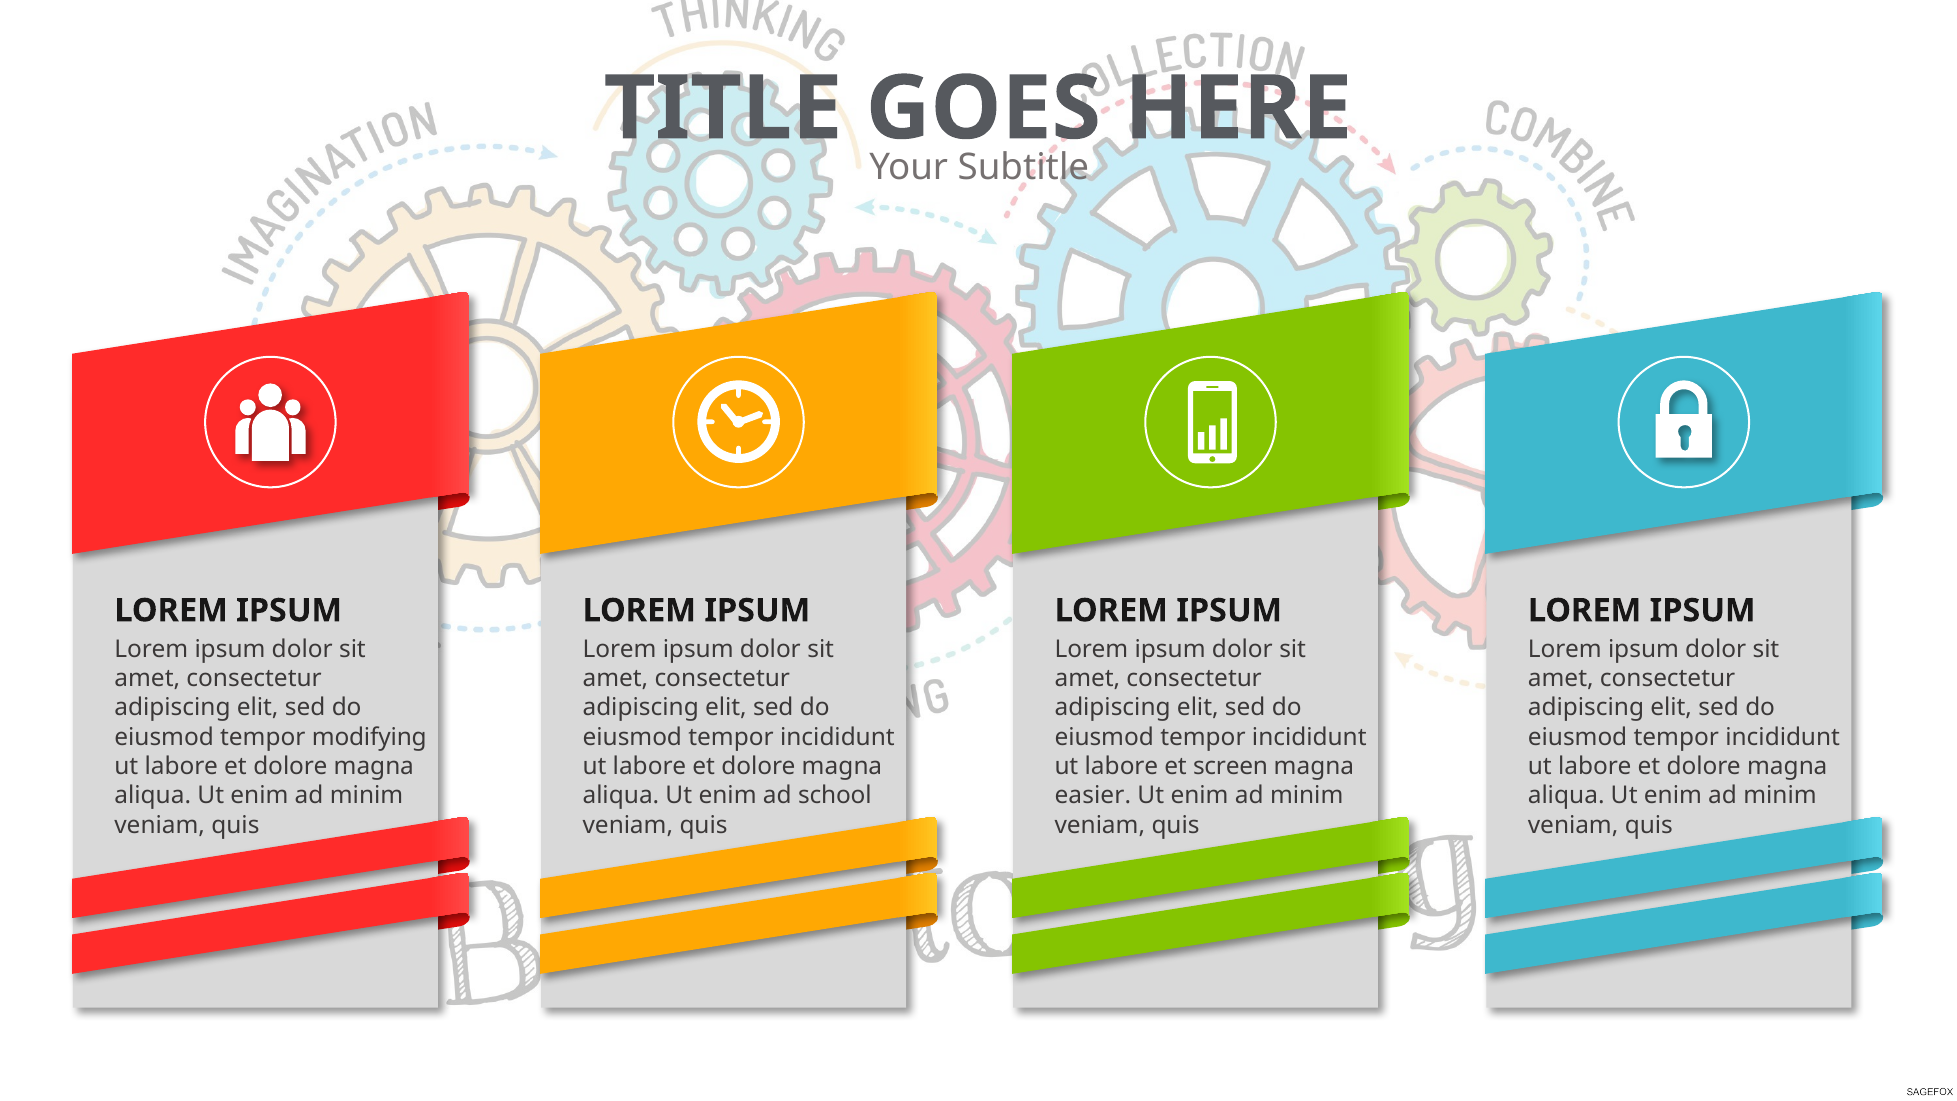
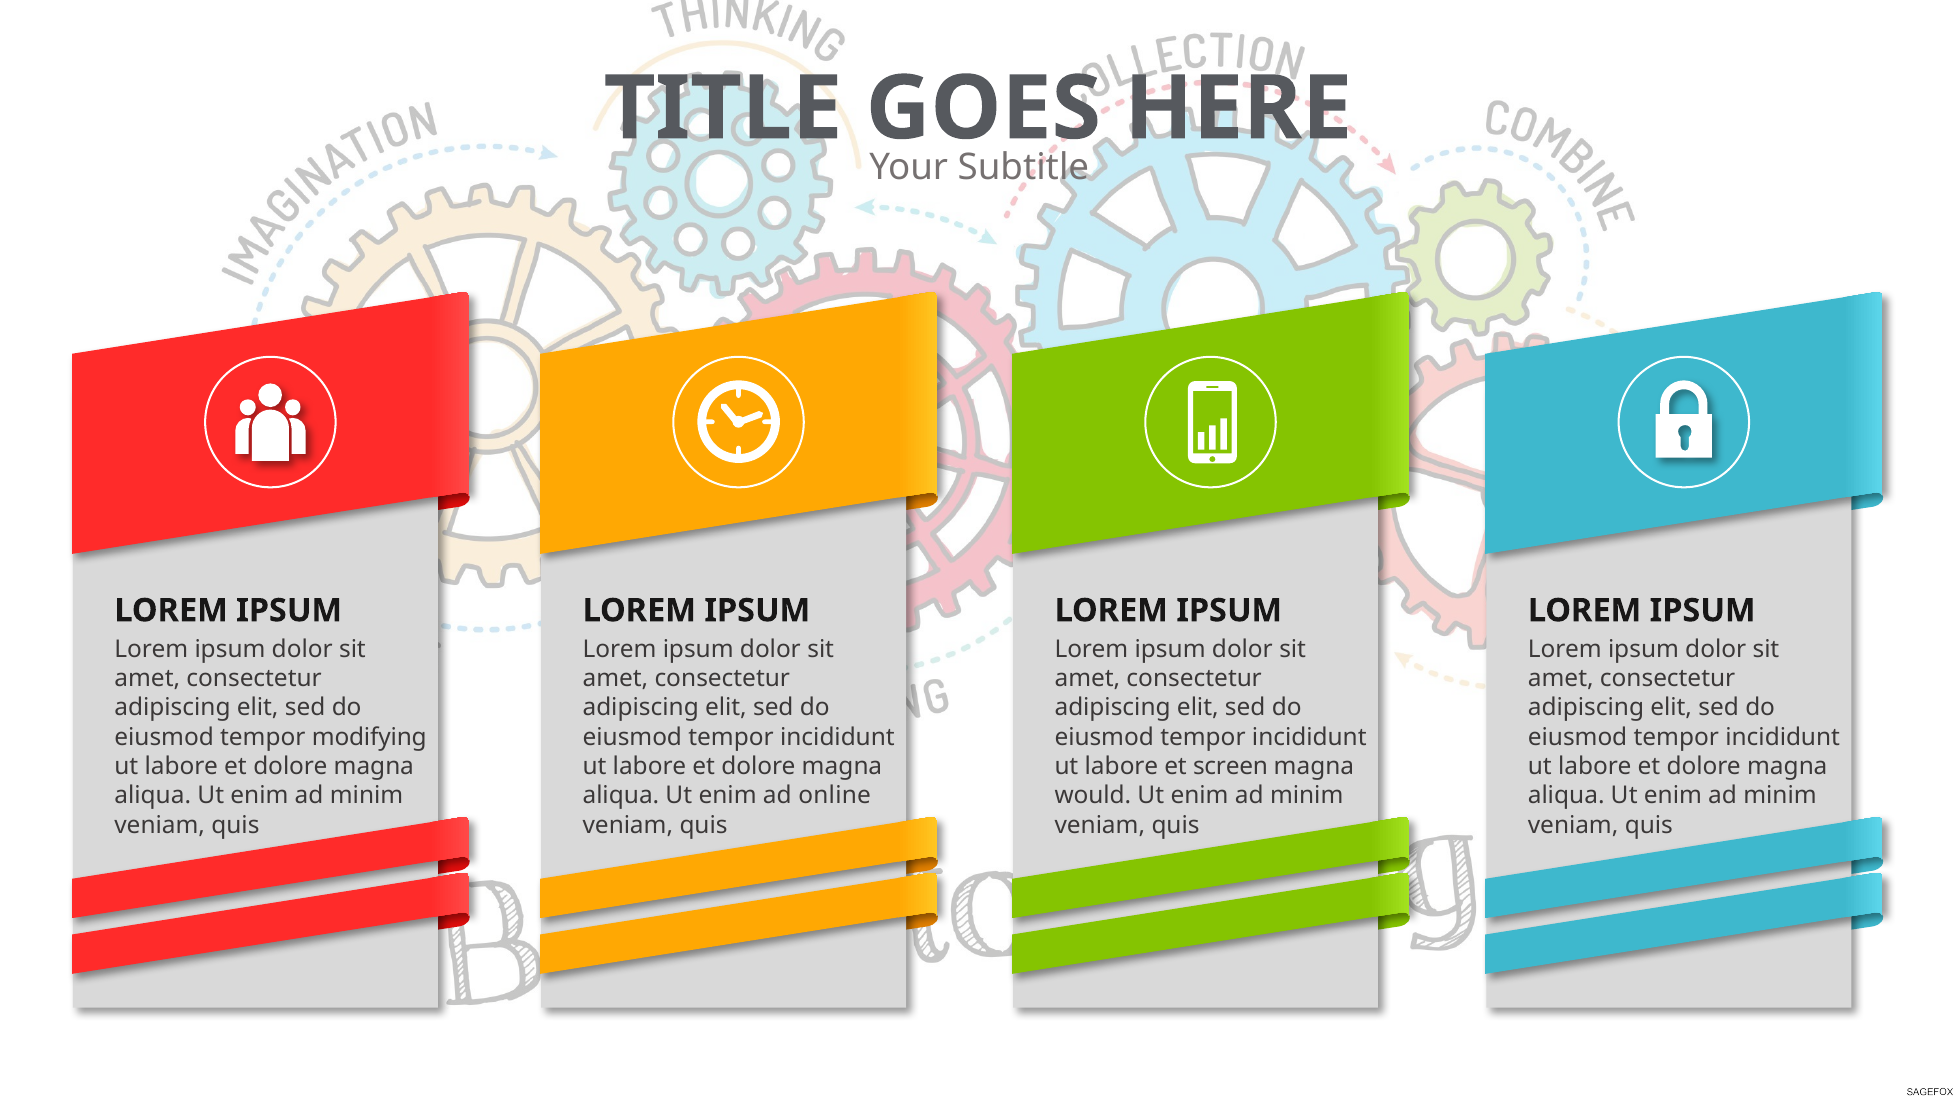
school: school -> online (835, 796)
easier: easier -> would (1093, 796)
